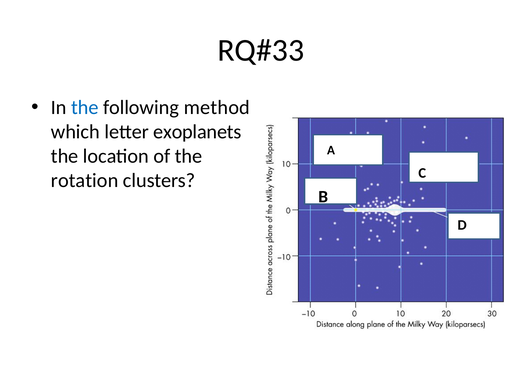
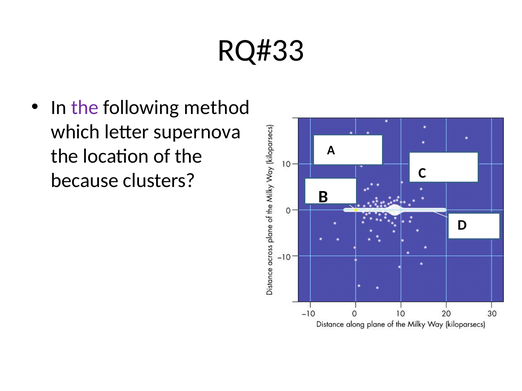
the colour: blue -> purple (85, 108)
exoplanets: exoplanets -> supernova (197, 132)
rotation: rotation -> because (85, 181)
